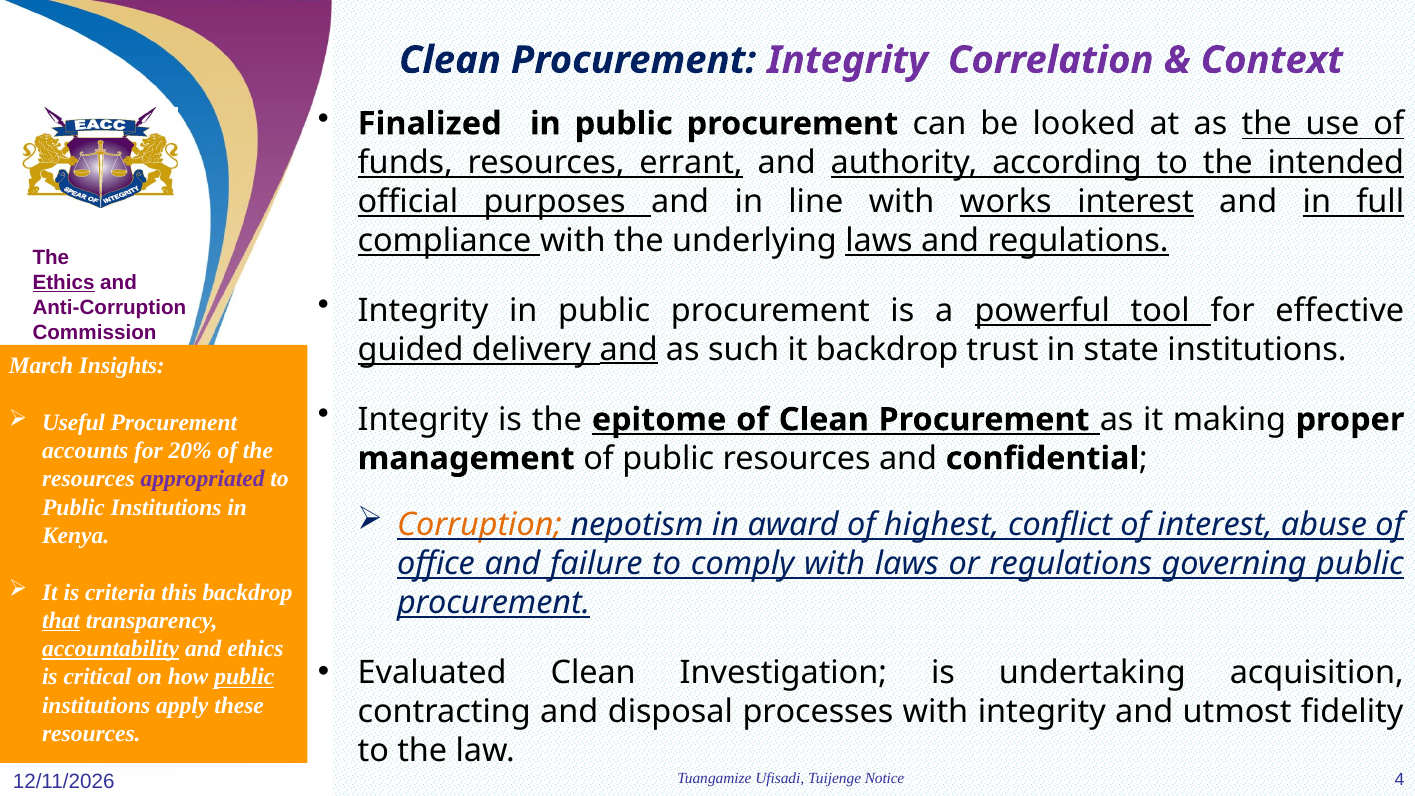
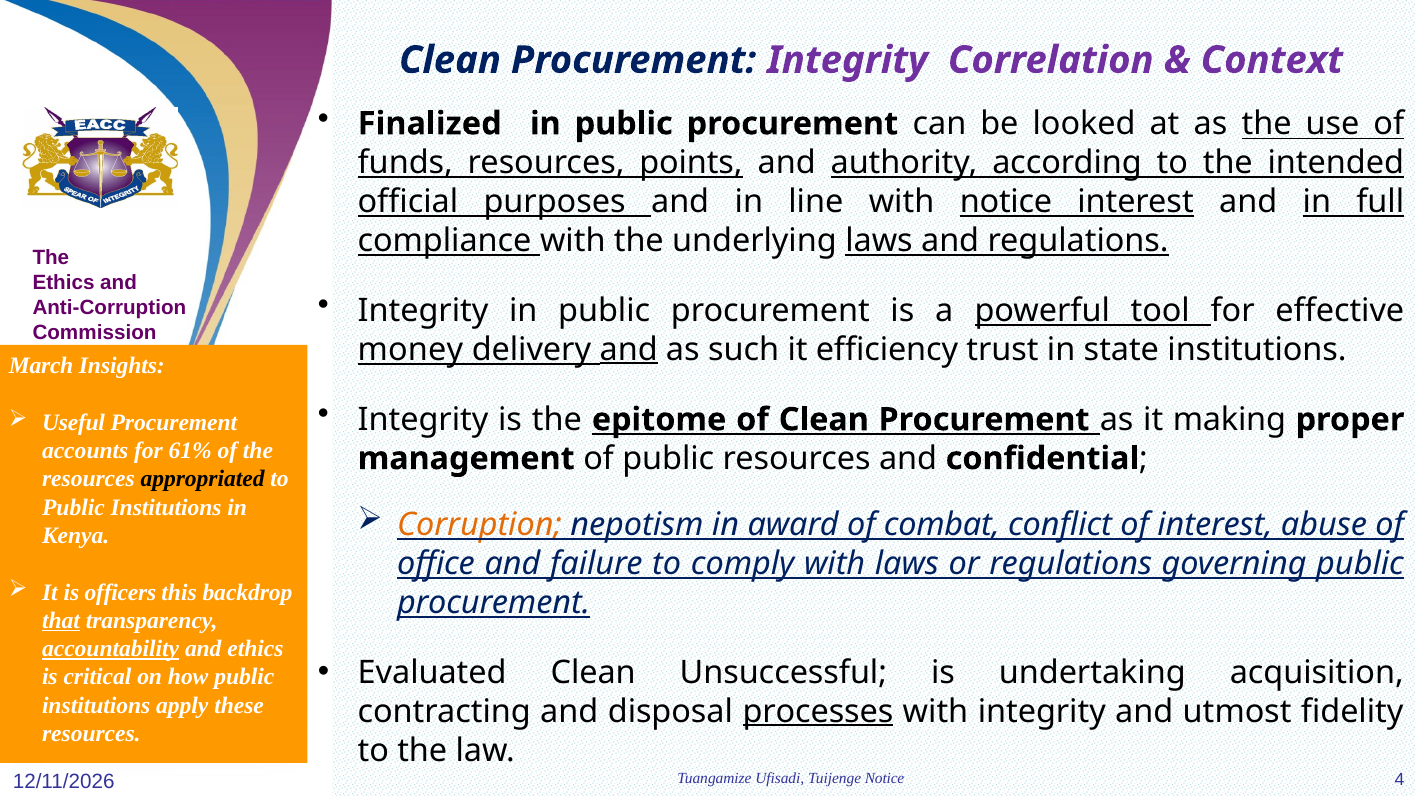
errant: errant -> points (691, 163)
with works: works -> notice (1006, 201)
Ethics underline: present -> none (64, 283)
guided: guided -> money (410, 349)
it backdrop: backdrop -> efficiency (887, 349)
20%: 20% -> 61% (190, 451)
appropriated colour: purple -> black (203, 479)
highest: highest -> combat (942, 525)
criteria: criteria -> officers (120, 592)
Investigation: Investigation -> Unsuccessful (783, 672)
public underline: present -> none (244, 677)
processes underline: none -> present (818, 711)
